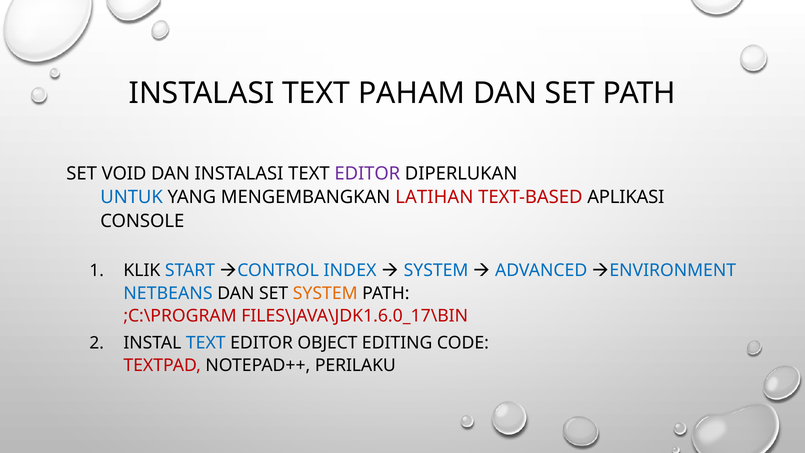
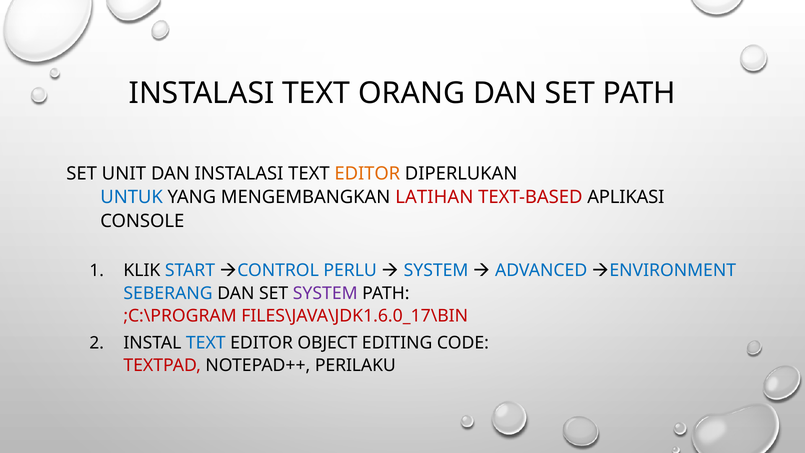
PAHAM: PAHAM -> ORANG (412, 93)
VOID: VOID -> UNIT (124, 173)
EDITOR colour: purple -> orange (367, 173)
INDEX: INDEX -> PERLU (350, 270)
NETBEANS: NETBEANS -> SEBERANG (168, 293)
SYSTEM colour: orange -> purple (325, 293)
